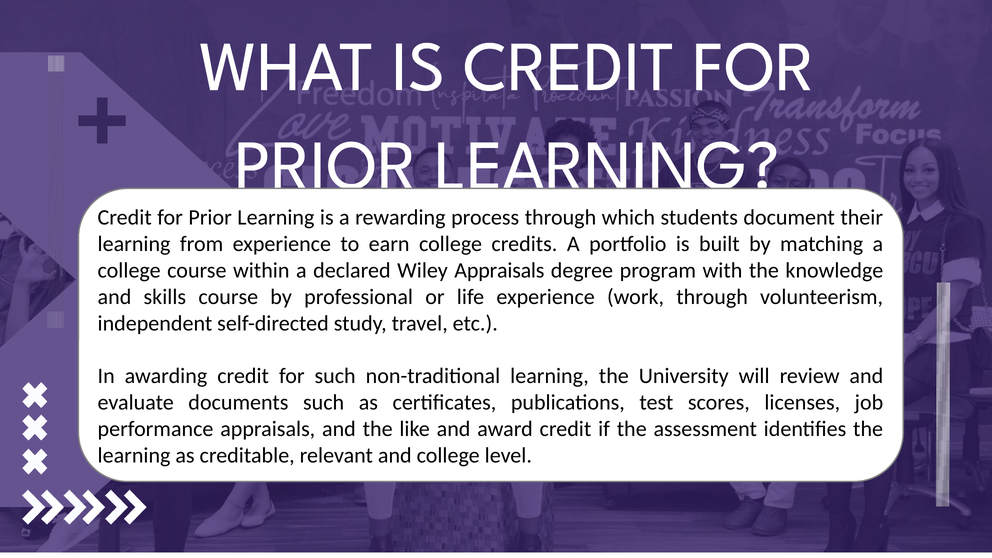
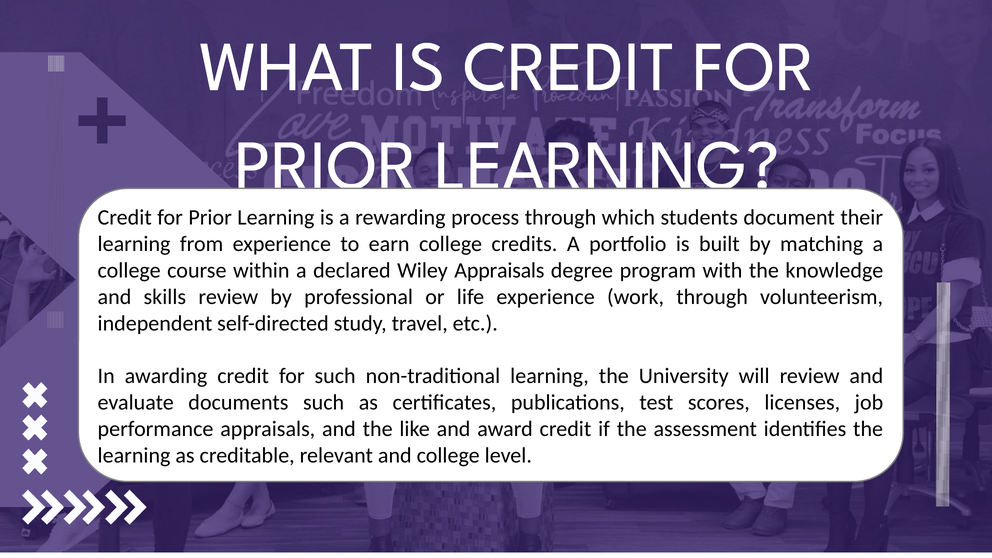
skills course: course -> review (228, 297)
